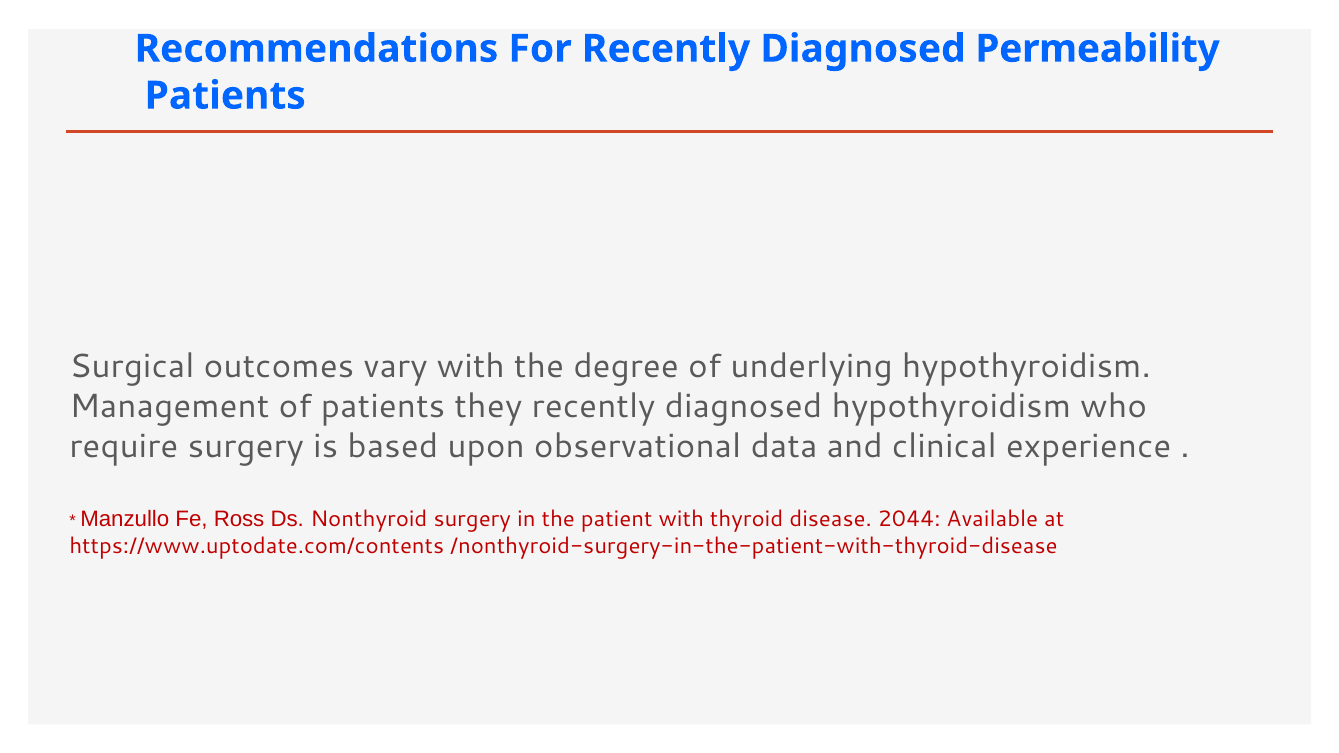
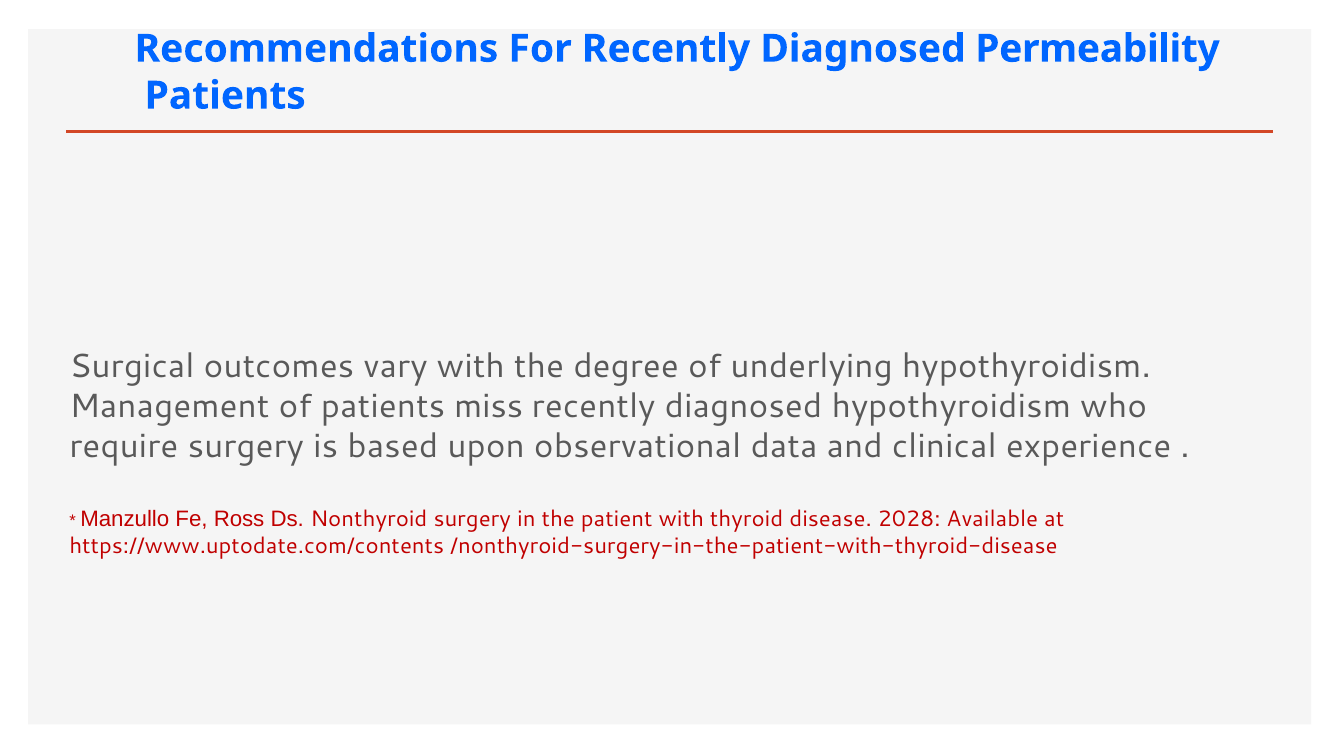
they: they -> miss (489, 407)
2044: 2044 -> 2028 (909, 520)
